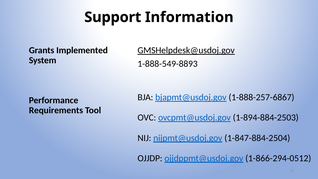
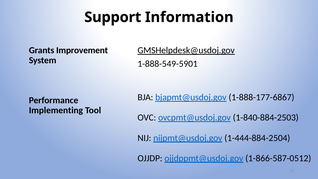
Implemented: Implemented -> Improvement (82, 50)
1-888-549-8893: 1-888-549-8893 -> 1-888-549-5901 (168, 64)
1-888-257-6867: 1-888-257-6867 -> 1-888-177-6867 (261, 97)
Requirements: Requirements -> Implementing (56, 110)
1-894-884-2503: 1-894-884-2503 -> 1-840-884-2503 (266, 118)
1-847-884-2504: 1-847-884-2504 -> 1-444-884-2504 (257, 138)
1-866-294-0512: 1-866-294-0512 -> 1-866-587-0512 (278, 158)
